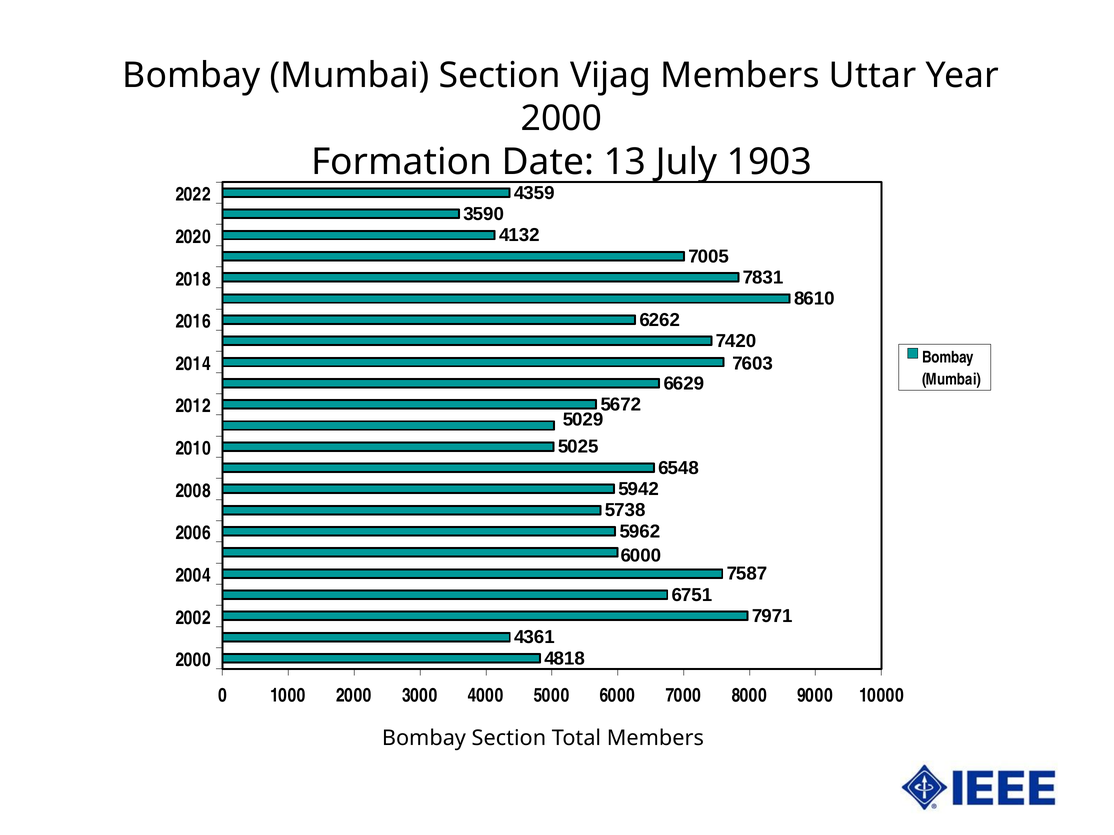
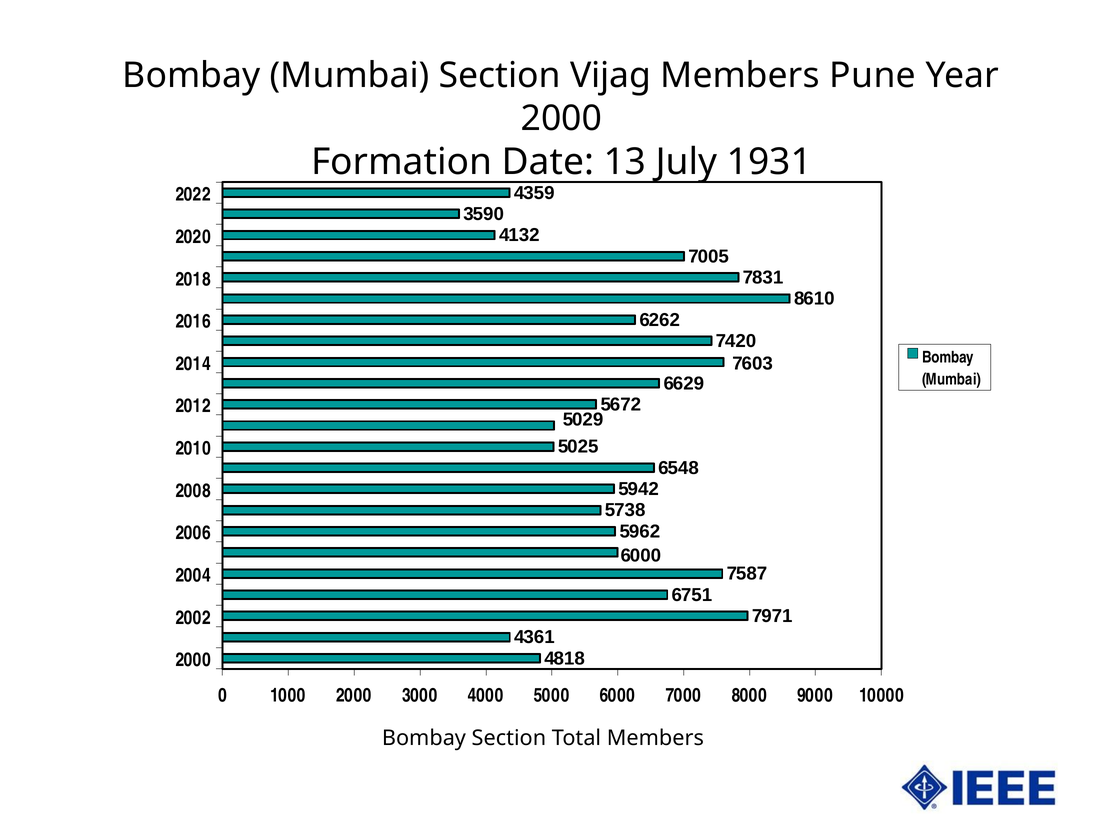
Uttar: Uttar -> Pune (873, 76)
1903: 1903 -> 1931 (769, 162)
